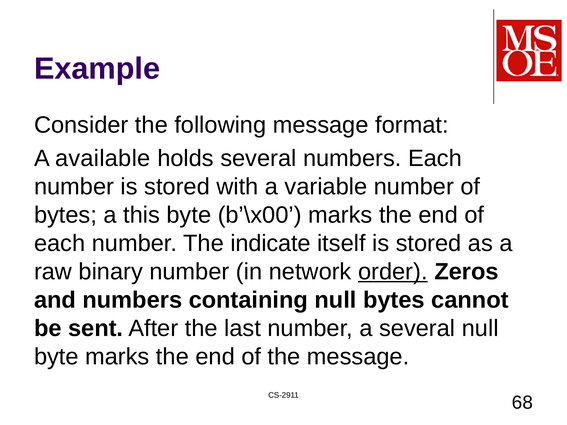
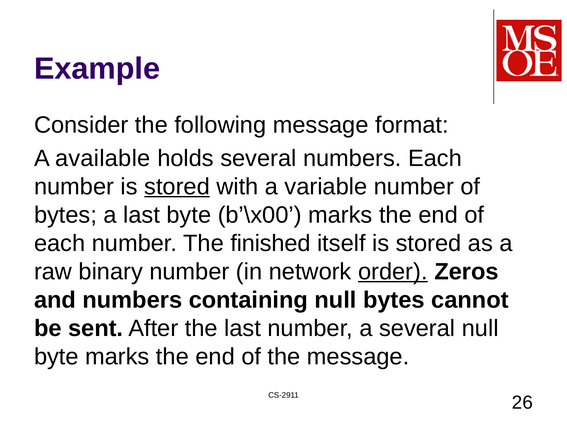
stored underline: none -> present (177, 187)
a this: this -> last (142, 215)
indicate: indicate -> finished (271, 243)
68: 68 -> 26 (523, 403)
